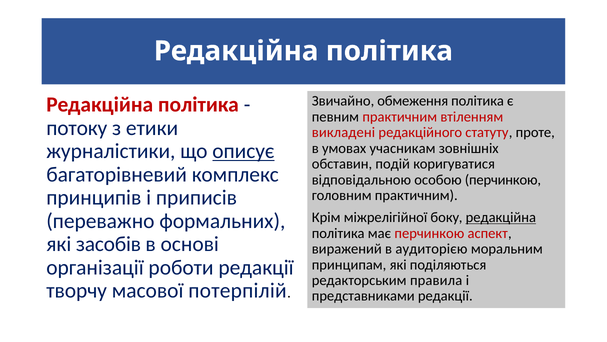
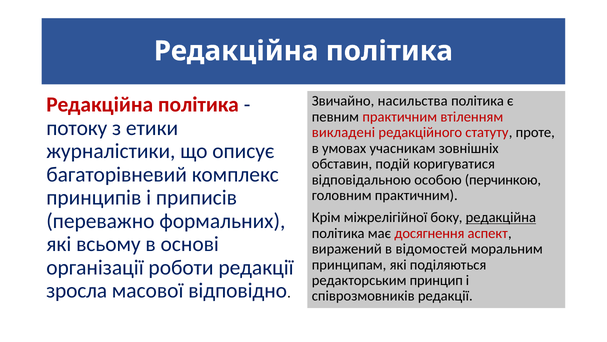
обмеження: обмеження -> насильства (413, 101)
описує underline: present -> none (243, 151)
має перчинкою: перчинкою -> досягнення (429, 233)
засобів: засобів -> всьому (108, 244)
аудиторією: аудиторією -> відомостей (431, 249)
правила: правила -> принцип (436, 280)
творчу: творчу -> зросла (77, 290)
потерпілій: потерпілій -> відповідно (238, 290)
представниками: представниками -> співрозмовників (363, 296)
